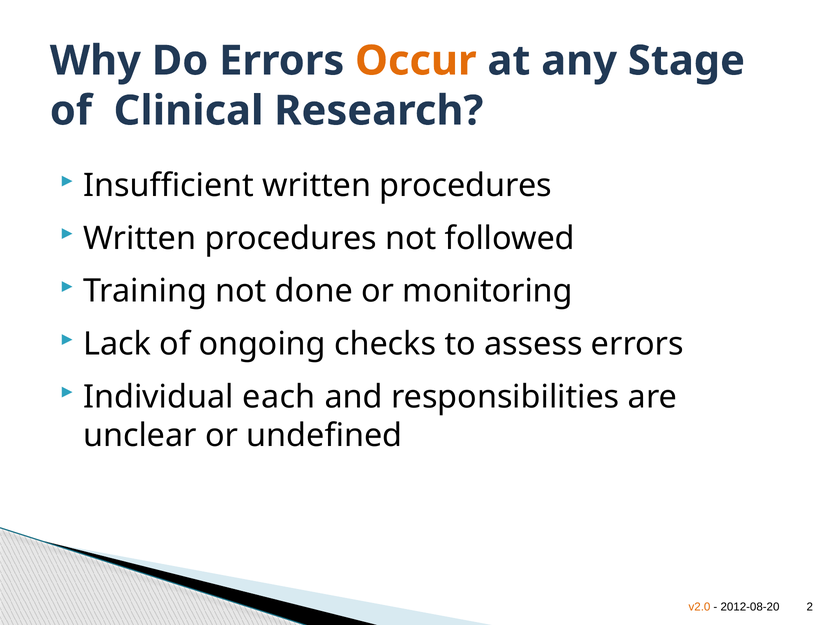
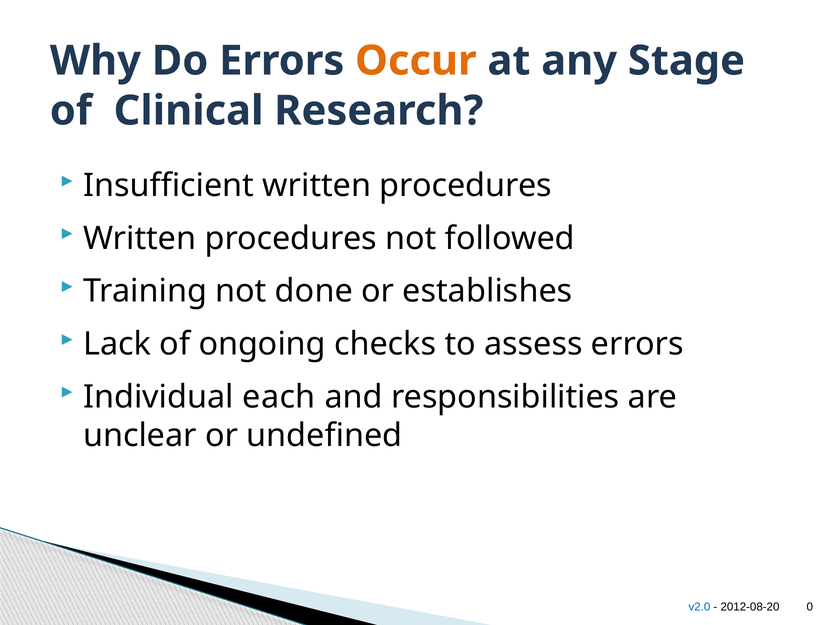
monitoring: monitoring -> establishes (487, 291)
v2.0 colour: orange -> blue (699, 607)
2: 2 -> 0 (810, 607)
